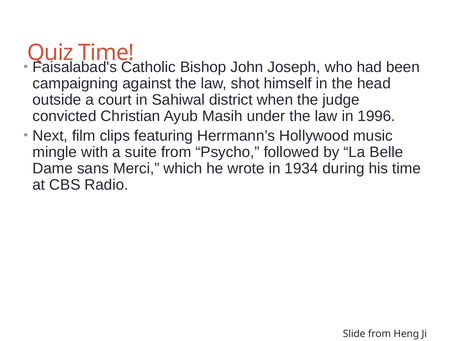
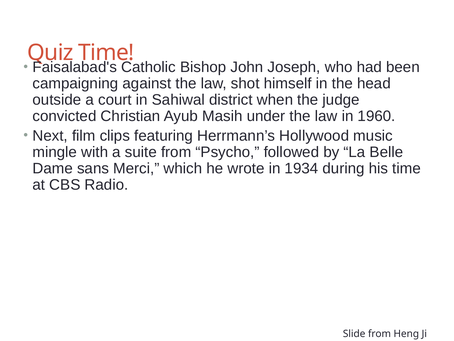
1996: 1996 -> 1960 (377, 116)
